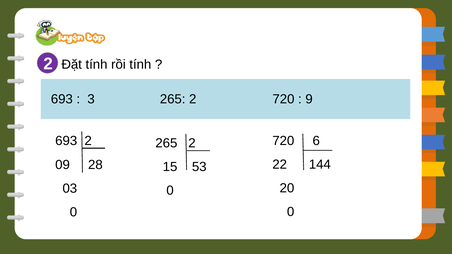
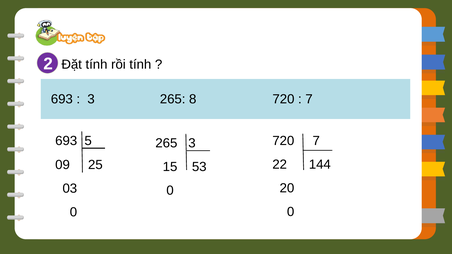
3 265 2: 2 -> 8 (193, 99)
9: 9 -> 7 (309, 99)
720 6: 6 -> 7 (316, 141)
693 2: 2 -> 5 (88, 141)
2: 2 -> 3 (192, 143)
28: 28 -> 25 (95, 165)
